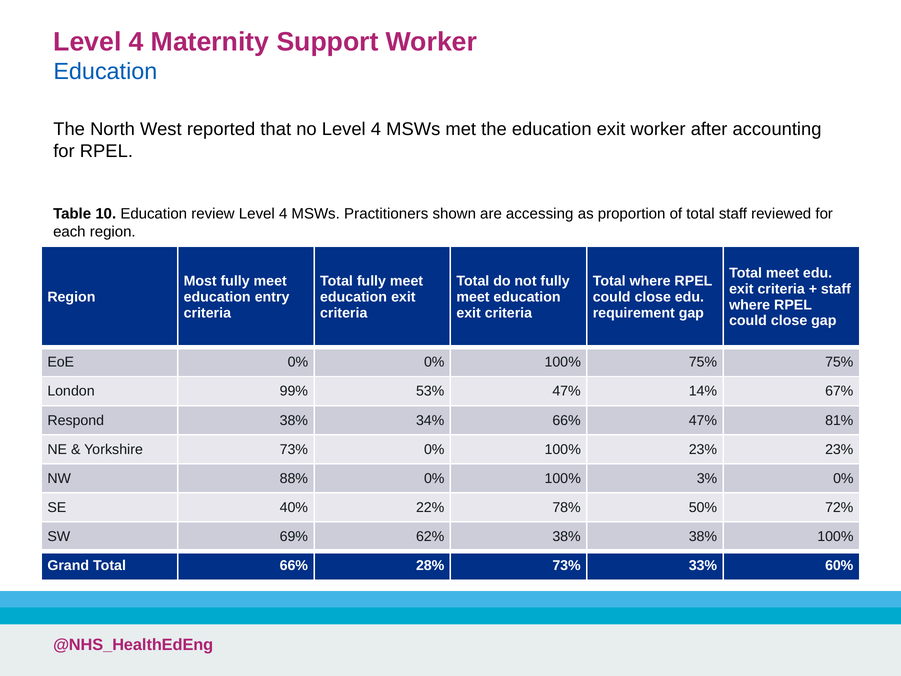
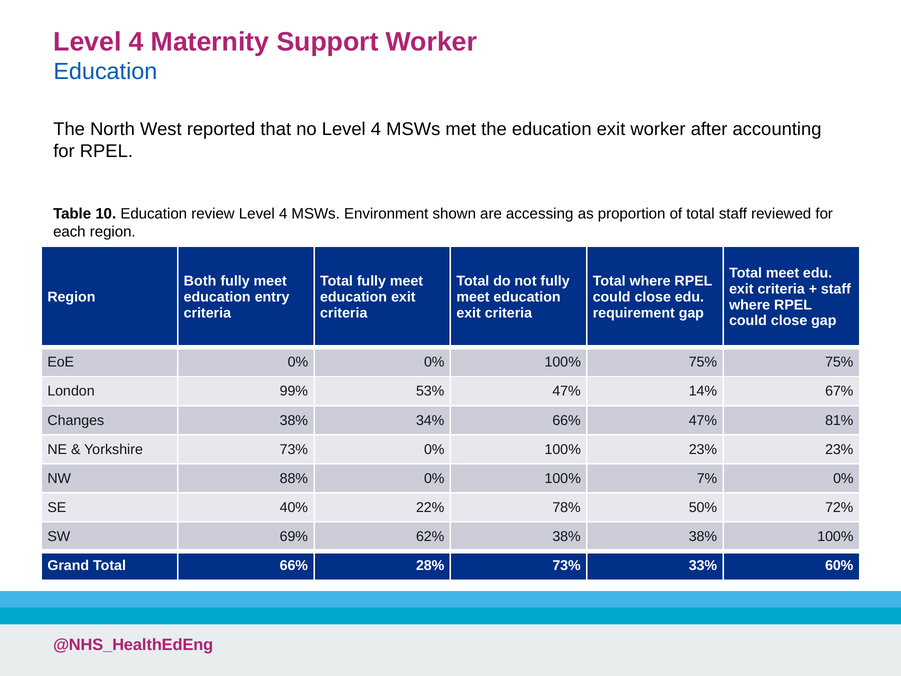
Practitioners: Practitioners -> Environment (386, 213)
Most: Most -> Both (200, 281)
Respond: Respond -> Changes (76, 420)
3%: 3% -> 7% (707, 478)
